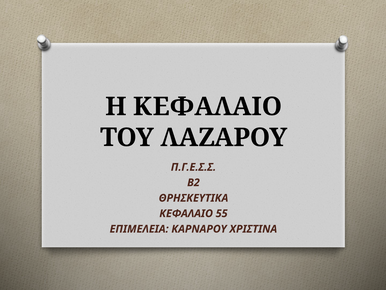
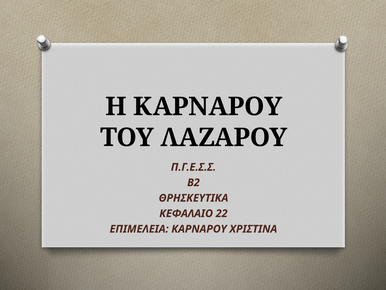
Η ΚΕΦΑΛΑΙΟ: ΚΕΦΑΛΑΙΟ -> ΚΑΡΝΑΡΟΥ (208, 106)
55: 55 -> 22 (222, 213)
